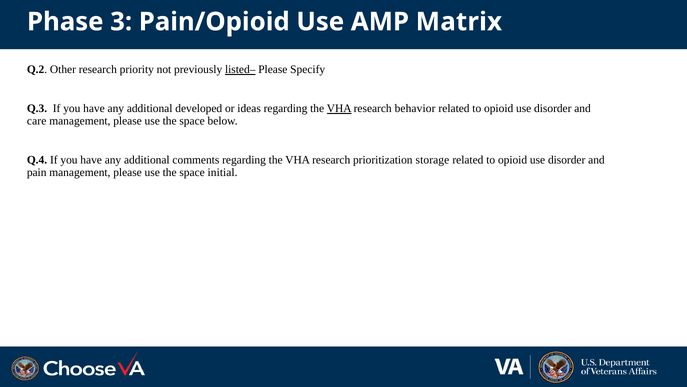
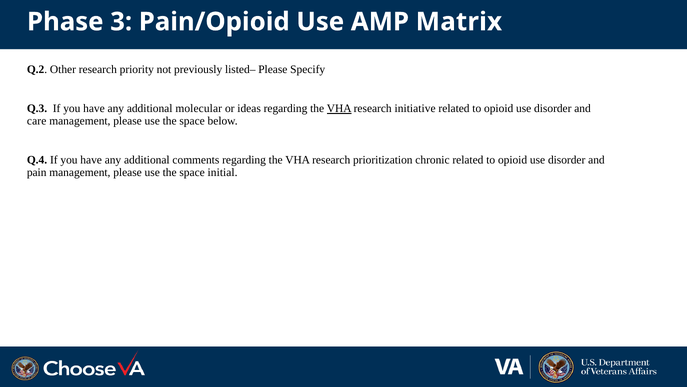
listed– underline: present -> none (240, 69)
developed: developed -> molecular (199, 108)
behavior: behavior -> initiative (415, 108)
storage: storage -> chronic (432, 160)
